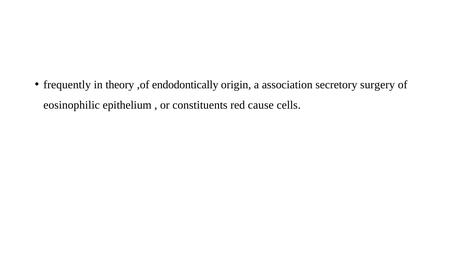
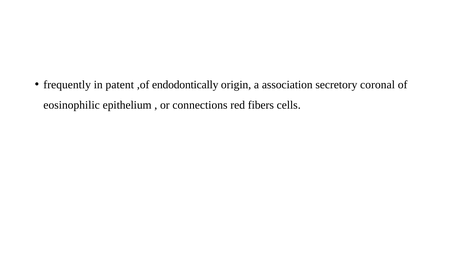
theory: theory -> patent (120, 85)
surgery: surgery -> coronal (378, 85)
constituents: constituents -> connections (200, 105)
cause: cause -> fibers (261, 105)
